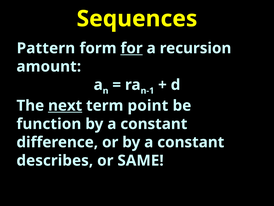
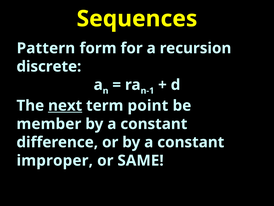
for underline: present -> none (132, 48)
amount: amount -> discrete (49, 66)
function: function -> member (49, 124)
describes: describes -> improper (55, 160)
